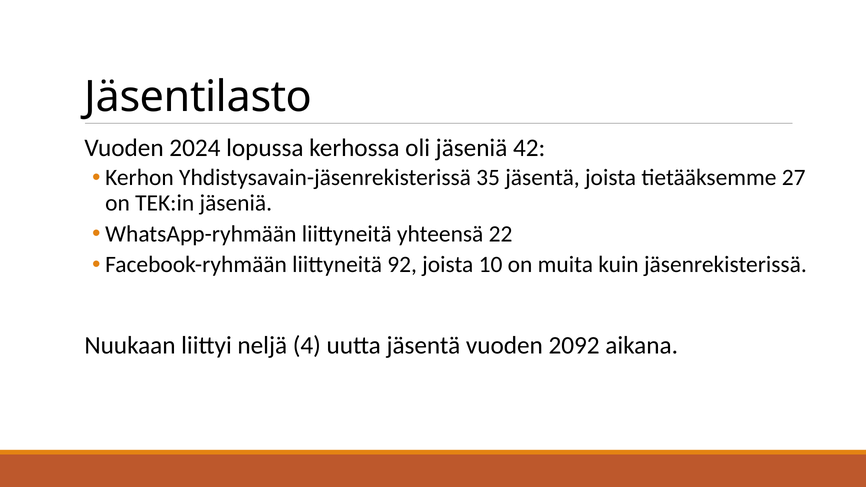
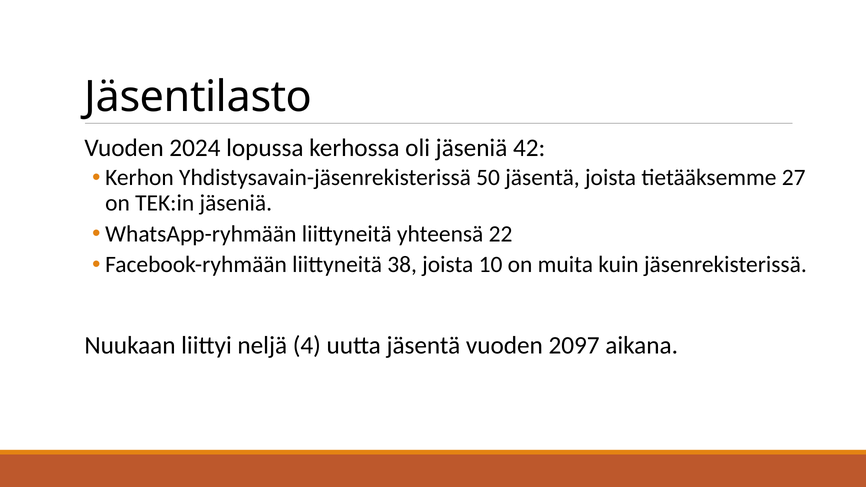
35: 35 -> 50 (488, 178)
92: 92 -> 38 (402, 265)
2092: 2092 -> 2097 (574, 345)
